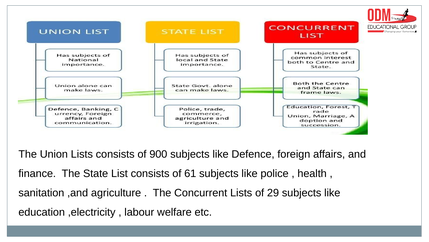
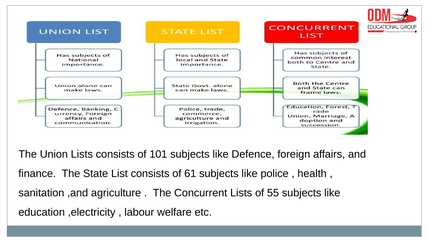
900: 900 -> 101 (158, 154)
29: 29 -> 55 (273, 193)
